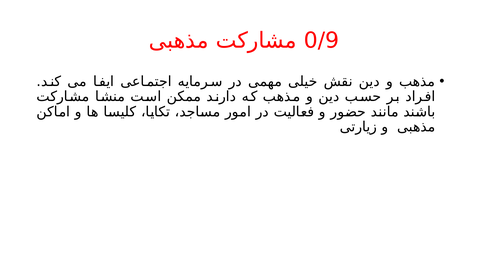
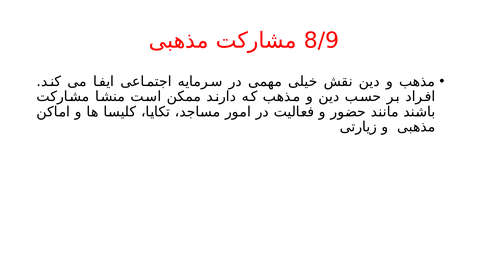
0/9: 0/9 -> 8/9 (322, 40)
